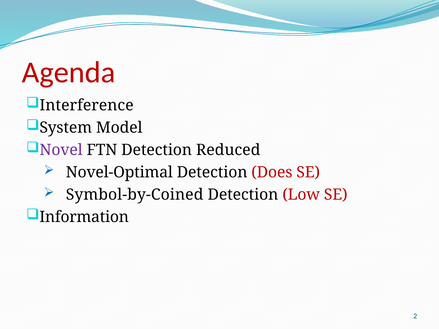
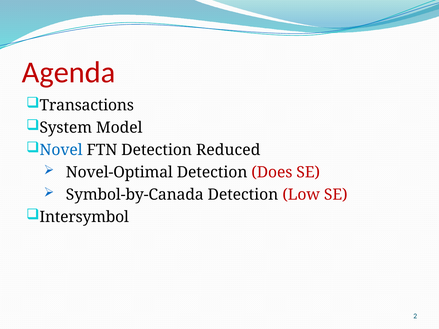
Interference: Interference -> Transactions (87, 106)
Novel colour: purple -> blue (61, 150)
Symbol-by-Coined: Symbol-by-Coined -> Symbol-by-Canada (135, 195)
Information: Information -> Intersymbol (84, 217)
